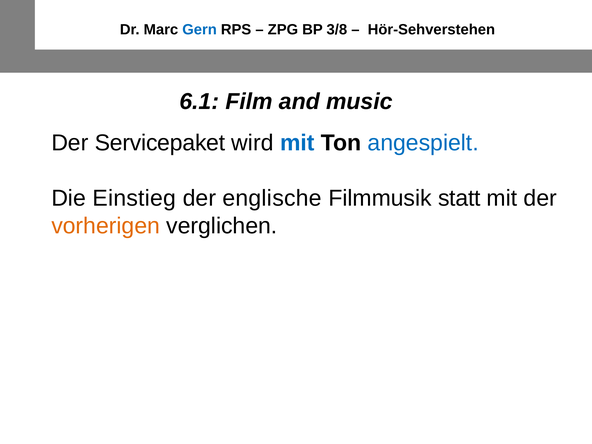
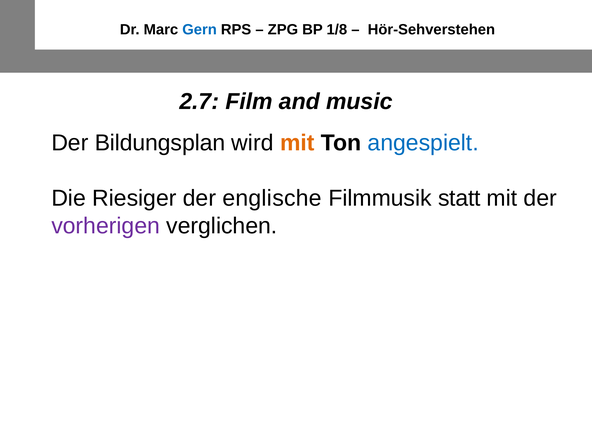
3/8: 3/8 -> 1/8 (337, 30)
6.1: 6.1 -> 2.7 (199, 101)
Servicepaket: Servicepaket -> Bildungsplan (160, 143)
mit colour: blue -> orange (297, 143)
Einstieg: Einstieg -> Riesiger (134, 198)
vorherigen colour: orange -> purple (106, 226)
